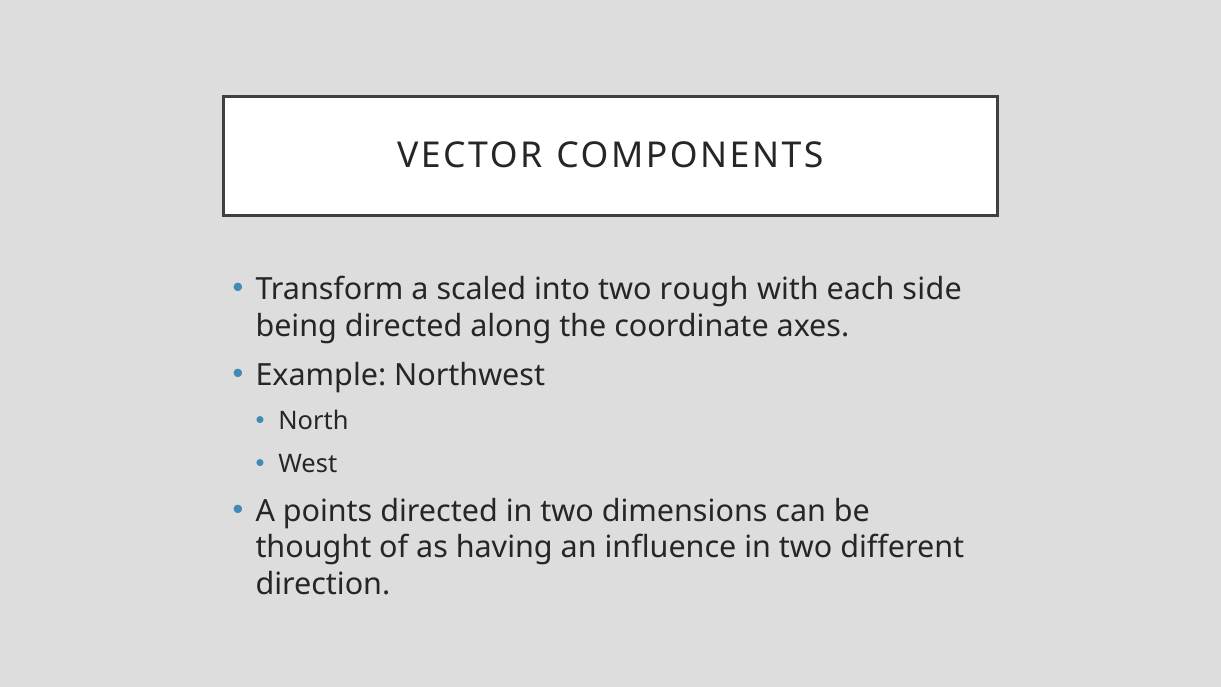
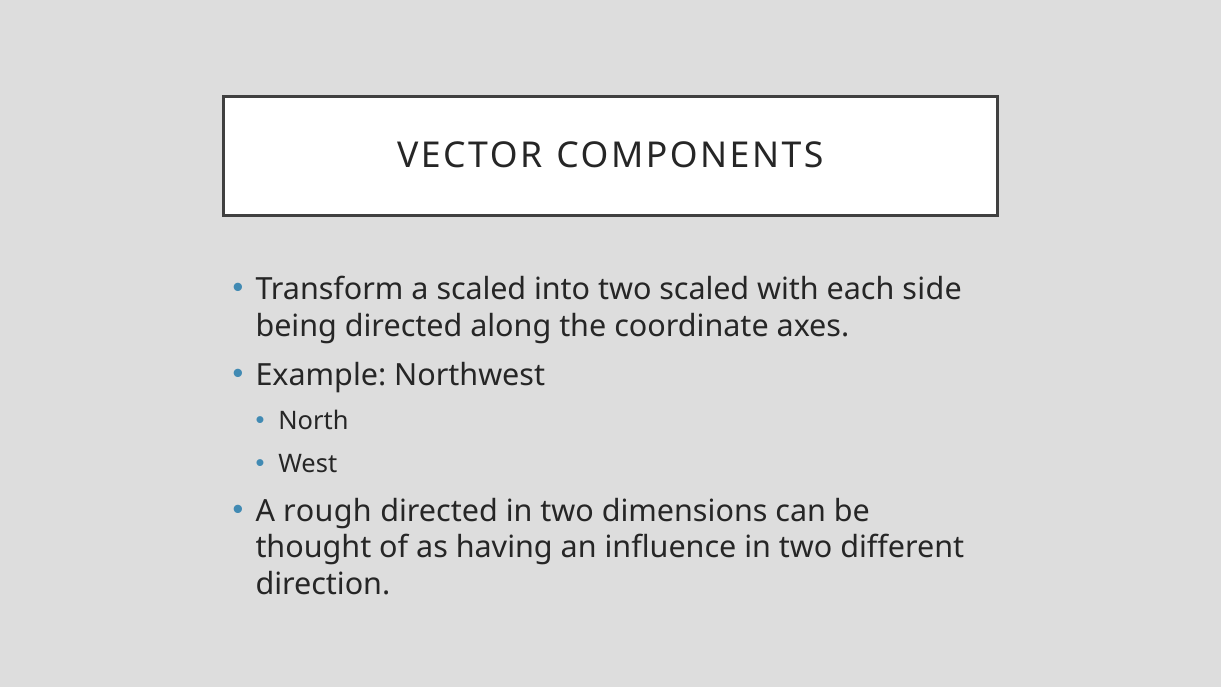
two rough: rough -> scaled (704, 289)
points: points -> rough (327, 511)
